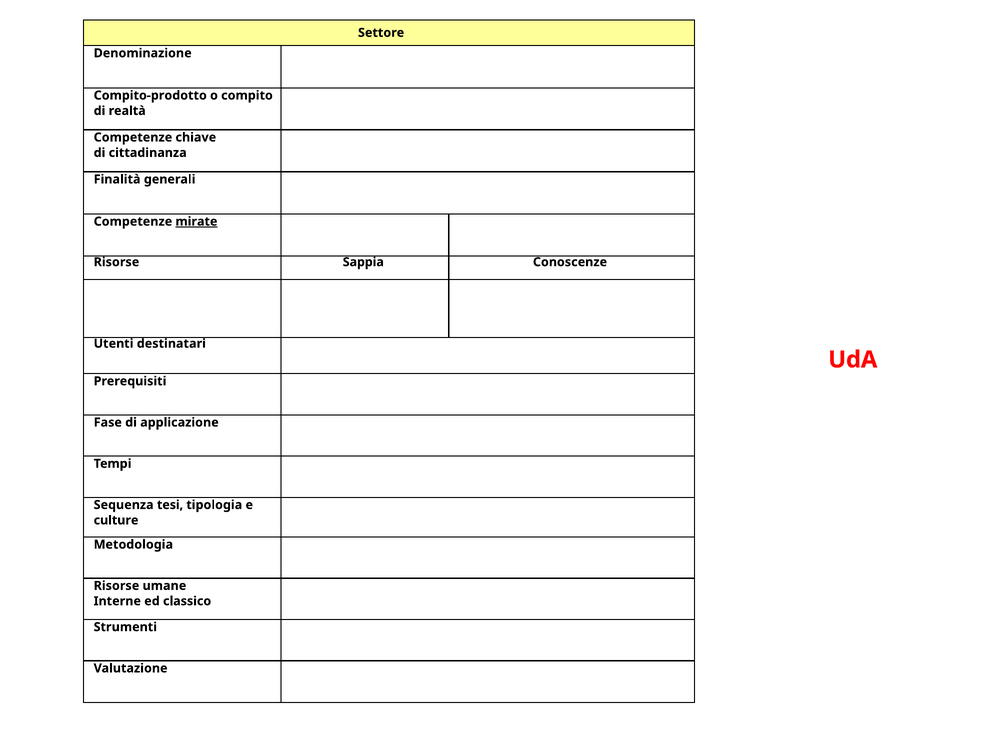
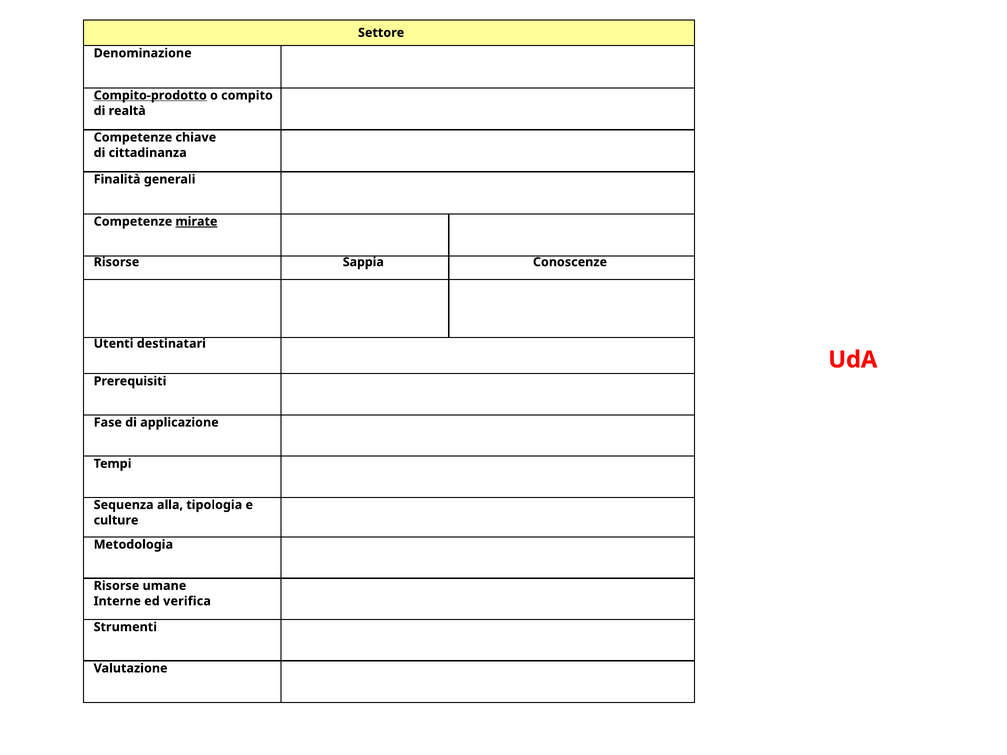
Compito-prodotto underline: none -> present (150, 95)
tesi: tesi -> alla (170, 505)
classico: classico -> verifica (187, 601)
